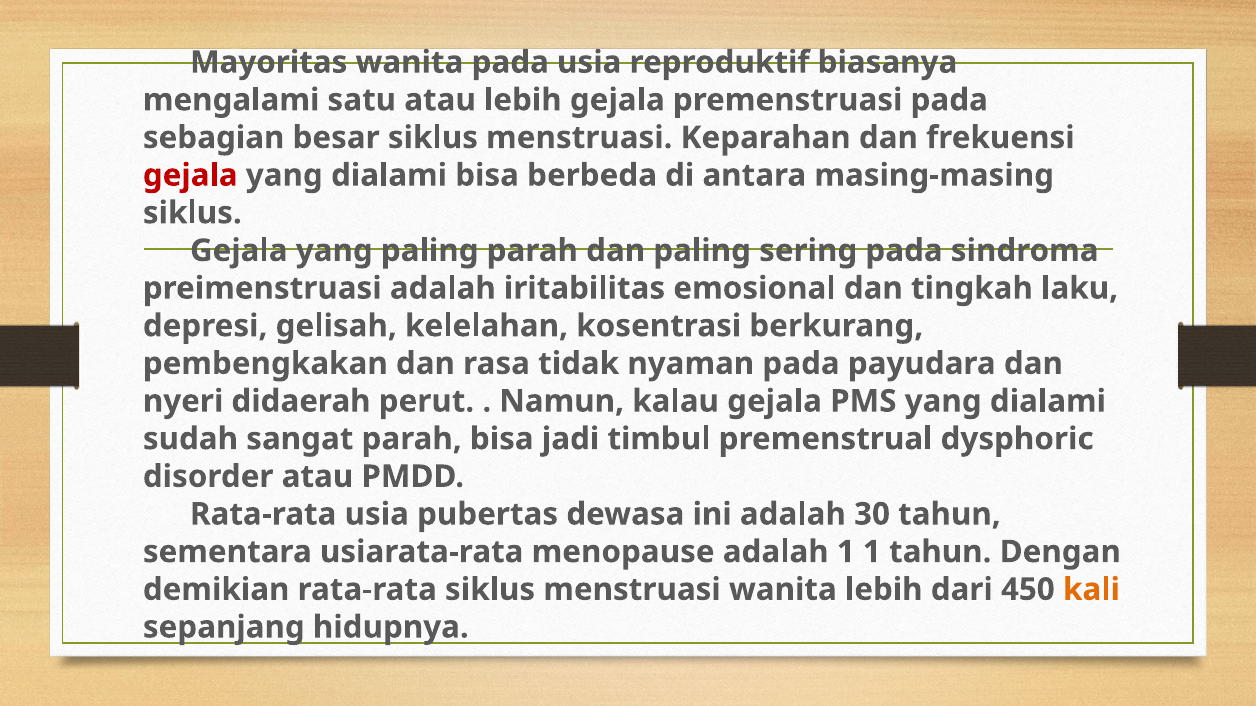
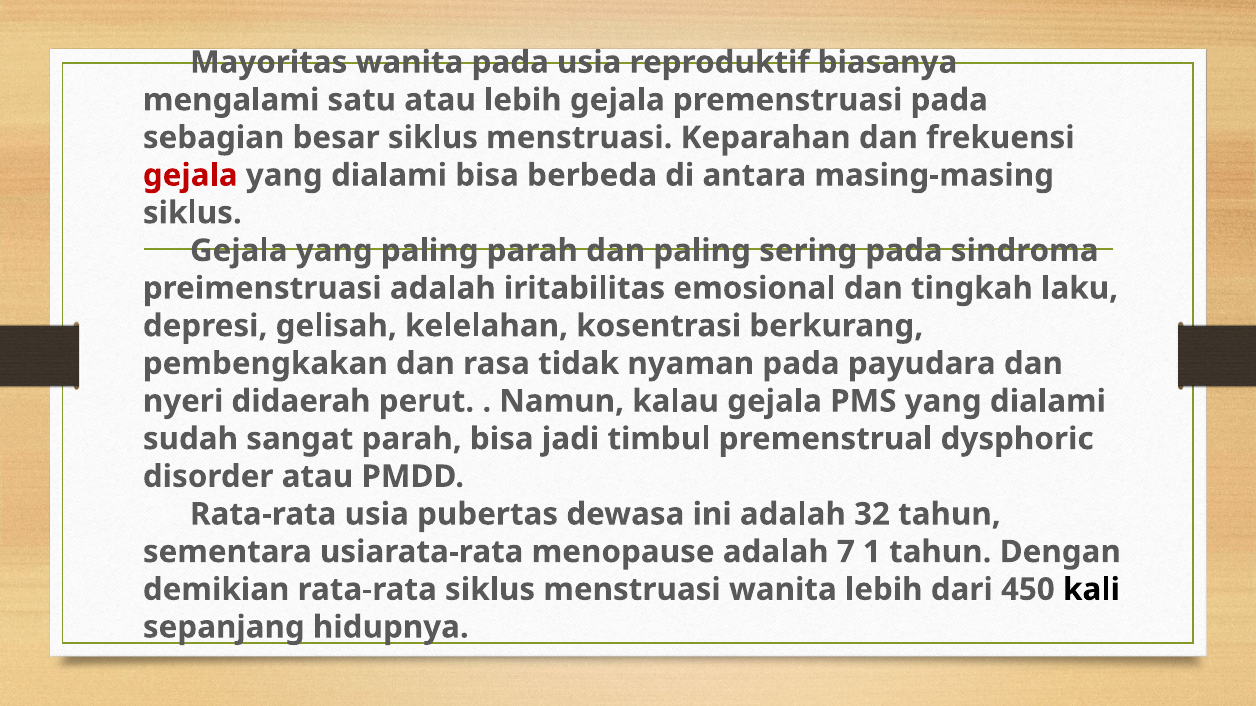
30: 30 -> 32 (872, 515)
adalah 1: 1 -> 7 (846, 552)
kali colour: orange -> black (1091, 590)
